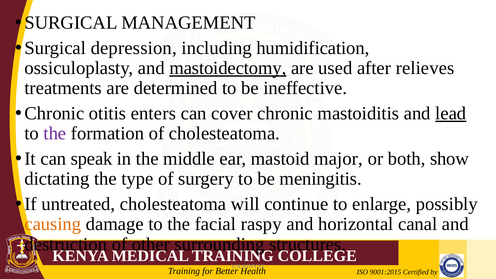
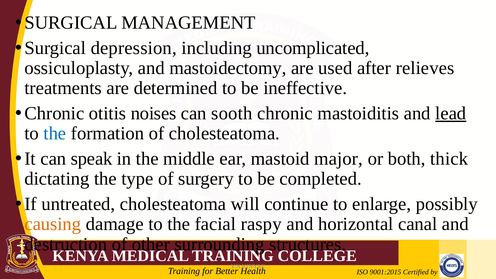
humidification: humidification -> uncomplicated (313, 48)
mastoidectomy underline: present -> none (228, 68)
enters: enters -> noises (154, 113)
cover: cover -> sooth (232, 113)
the colour: purple -> blue (55, 133)
show: show -> thick (449, 159)
meningitis: meningitis -> completed (321, 179)
